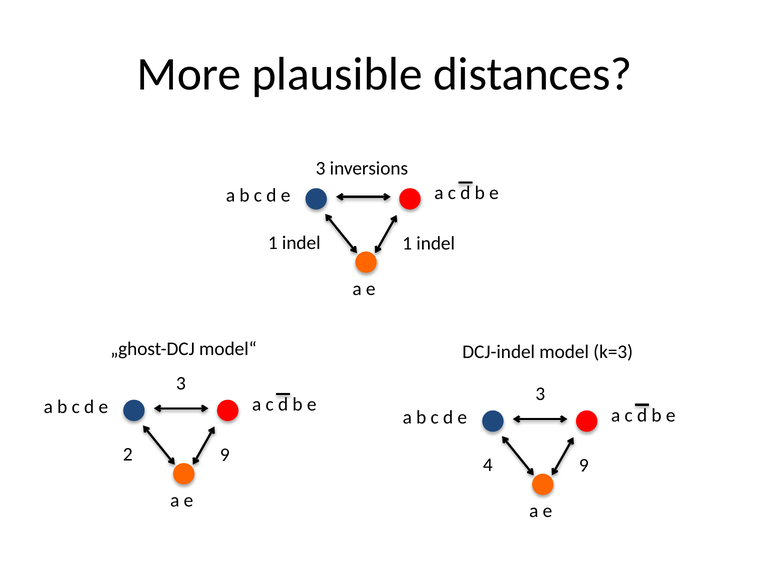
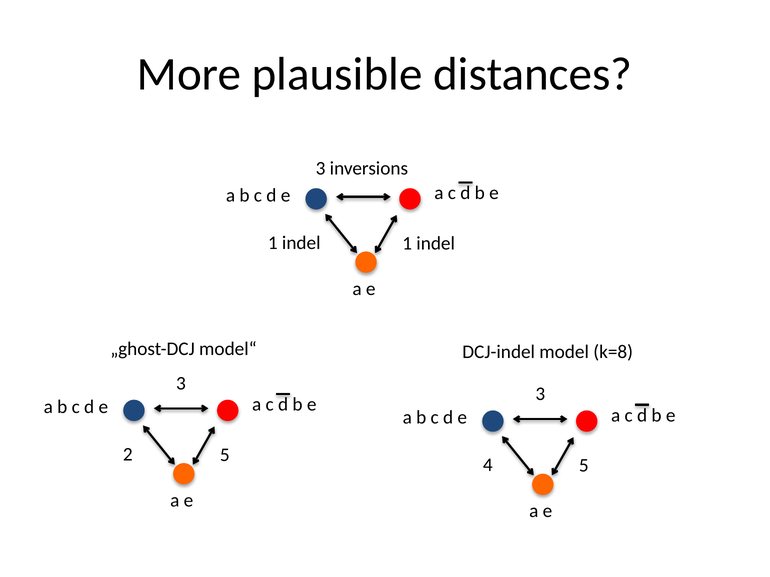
k=3: k=3 -> k=8 (613, 352)
2 9: 9 -> 5 (225, 455)
4 9: 9 -> 5 (584, 466)
